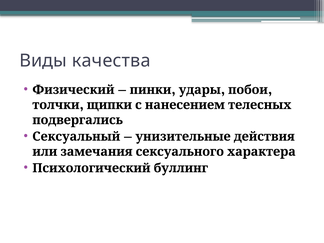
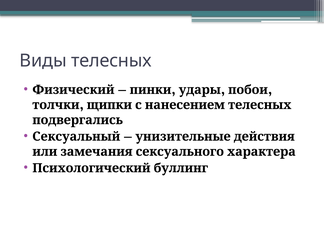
Виды качества: качества -> телесных (111, 61)
